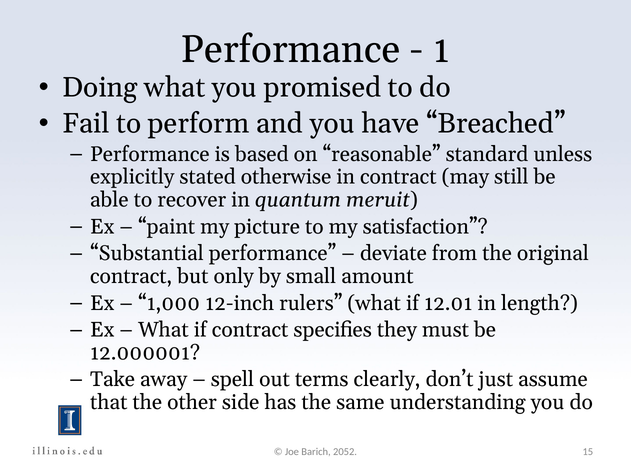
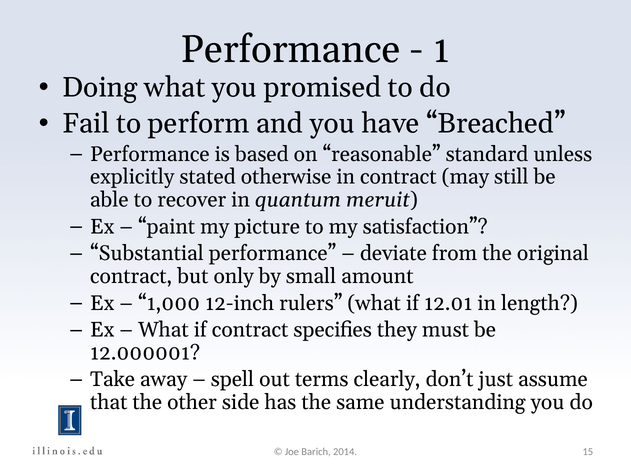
2052: 2052 -> 2014 (345, 452)
